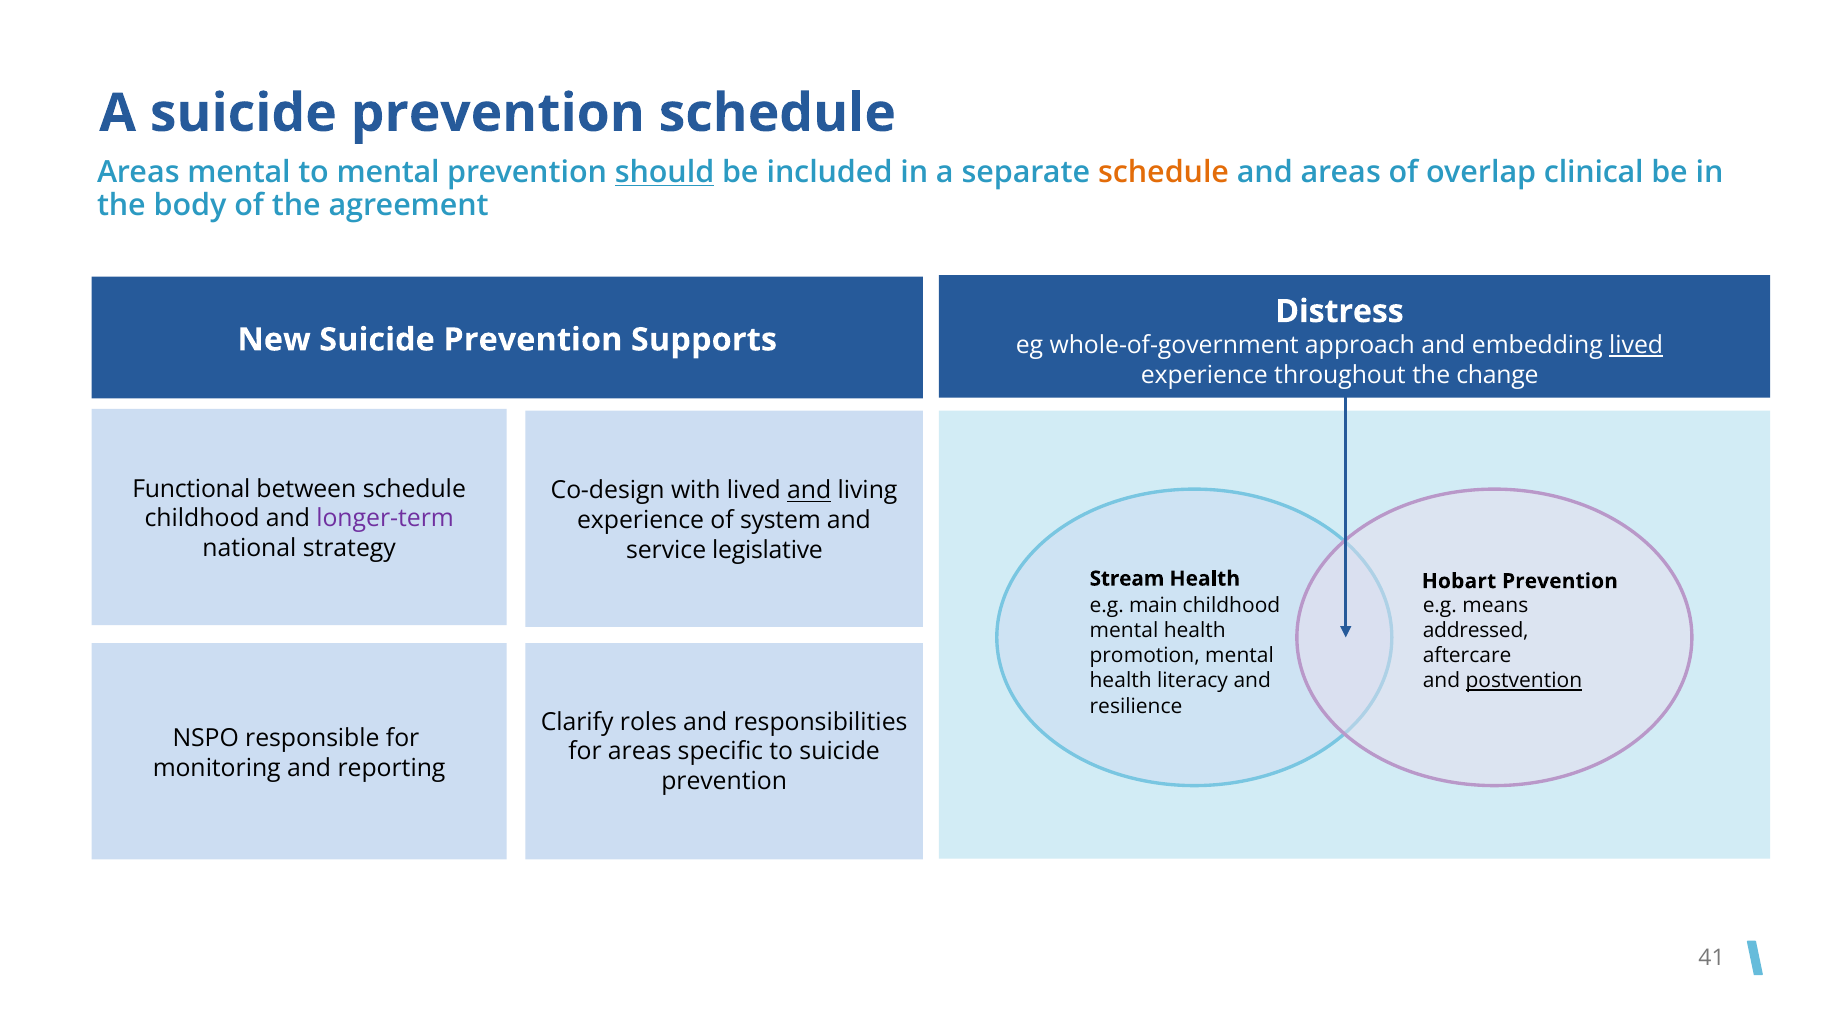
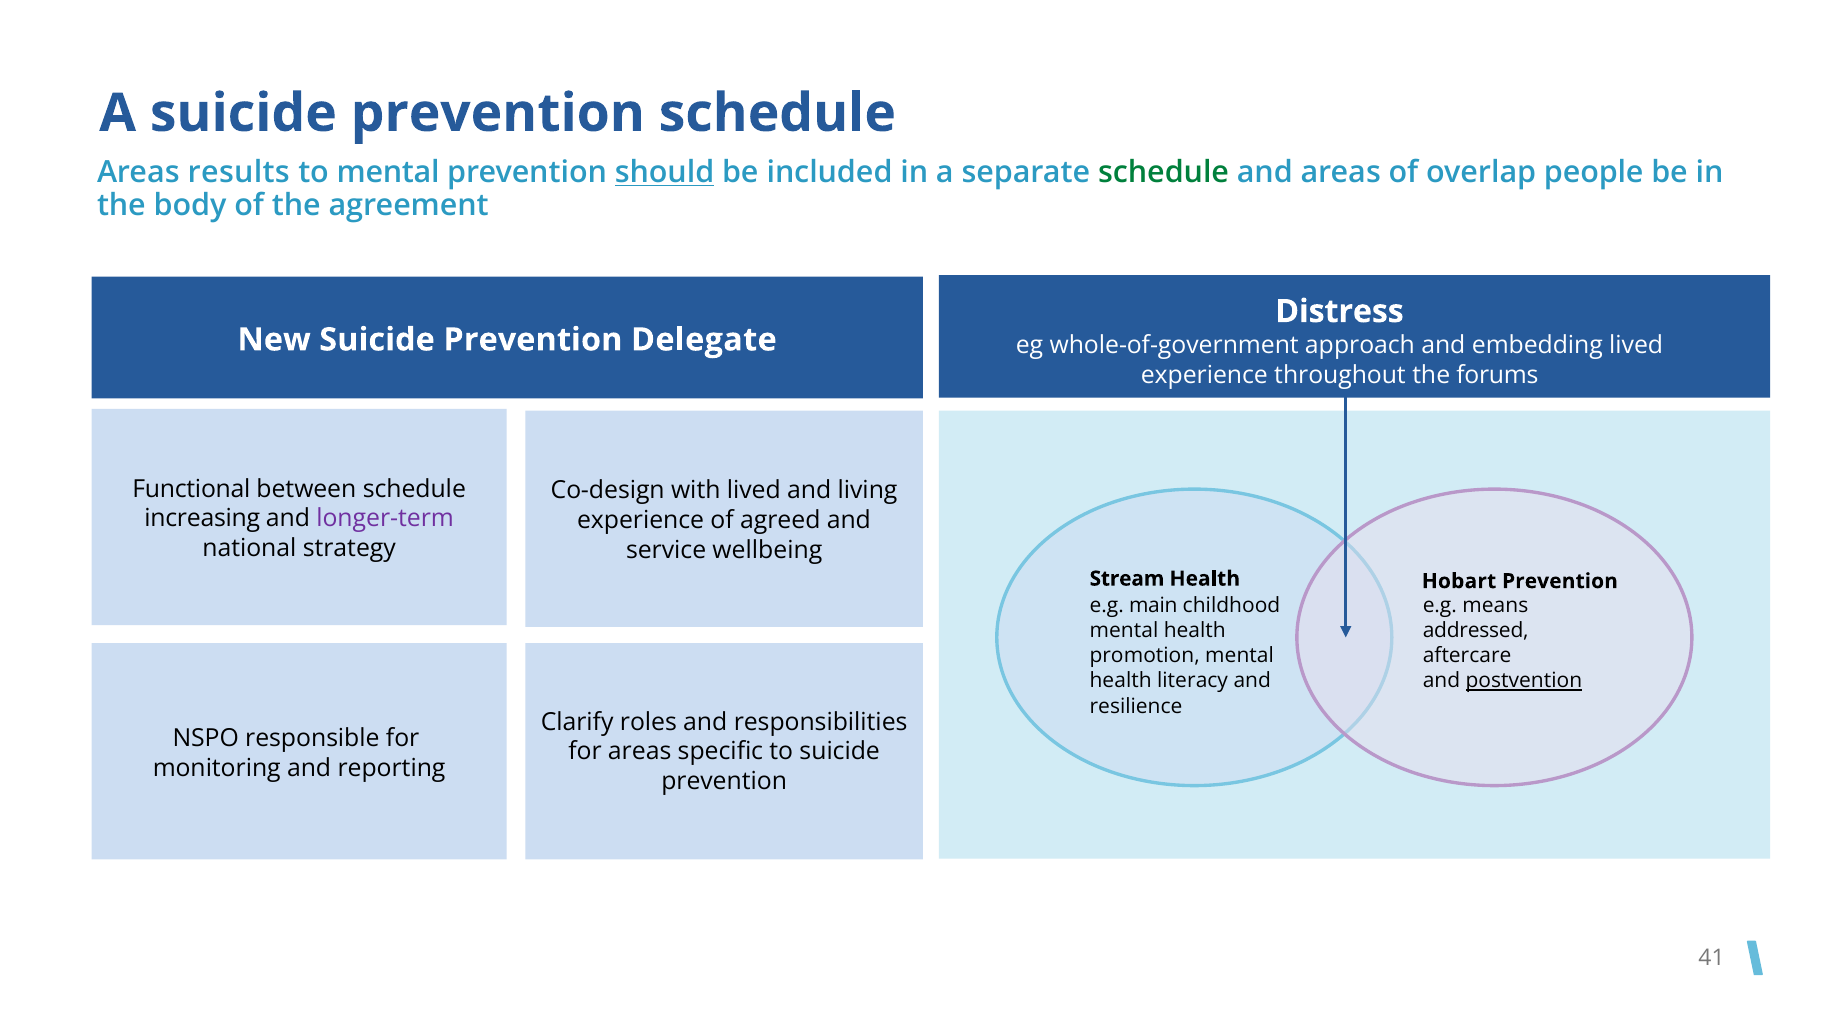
Areas mental: mental -> results (239, 173)
schedule colour: orange -> green (1164, 173)
clinical: clinical -> people (1594, 173)
Supports: Supports -> Delegate (704, 340)
lived underline: present -> none (1636, 345)
change: change -> forums (1497, 375)
and underline: present -> none (809, 491)
childhood: childhood -> increasing (202, 519)
system: system -> agreed (780, 521)
legislative: legislative -> wellbeing (767, 550)
